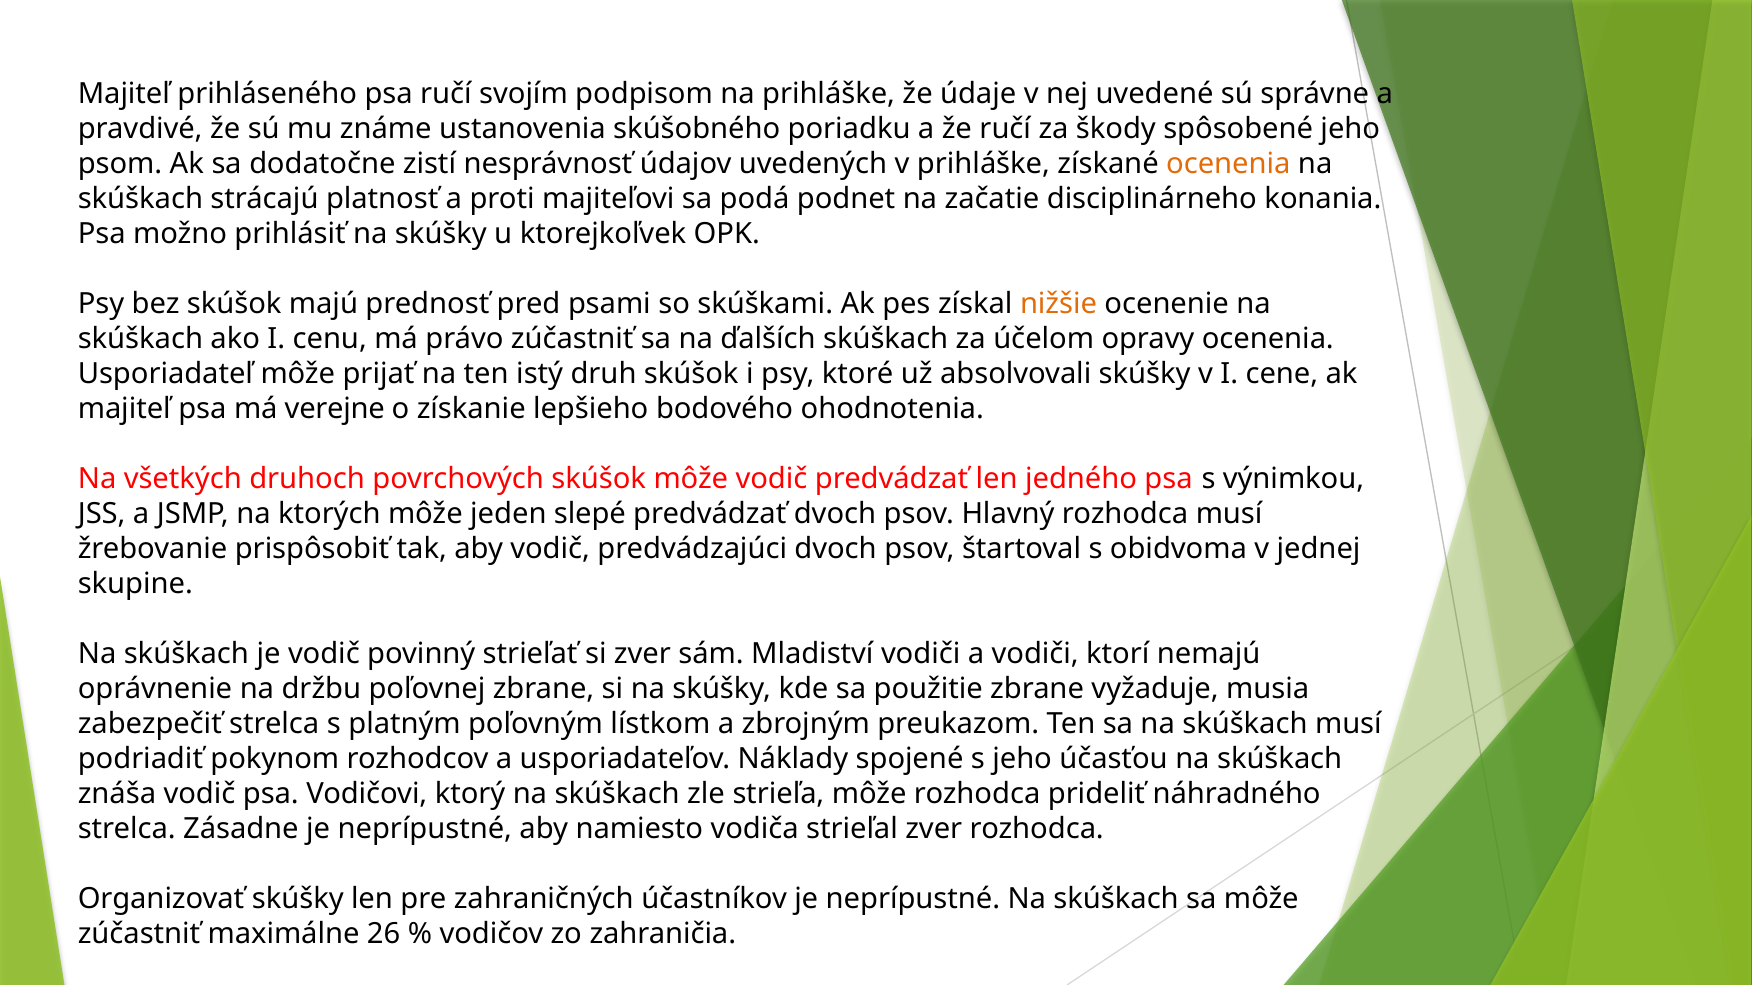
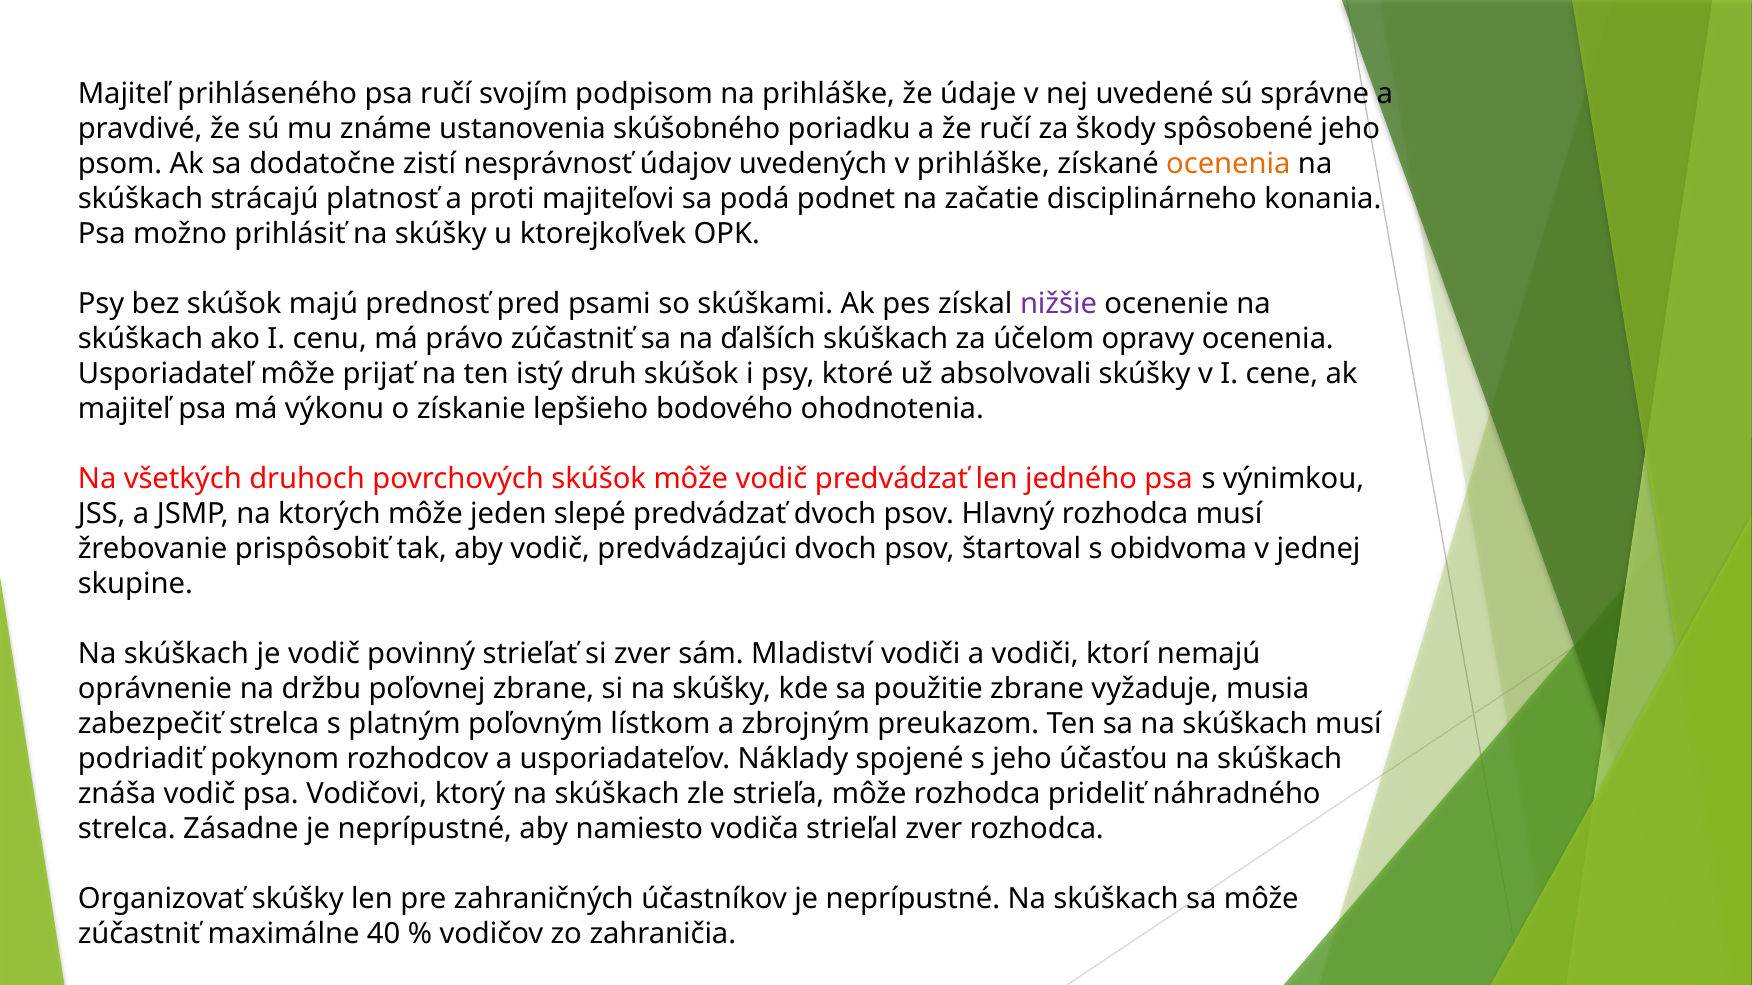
nižšie colour: orange -> purple (1059, 304)
verejne: verejne -> výkonu (335, 409)
26: 26 -> 40 (384, 935)
